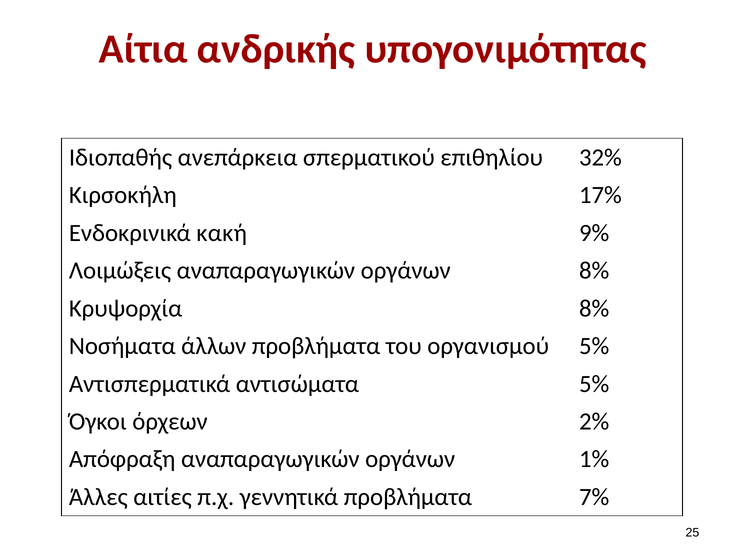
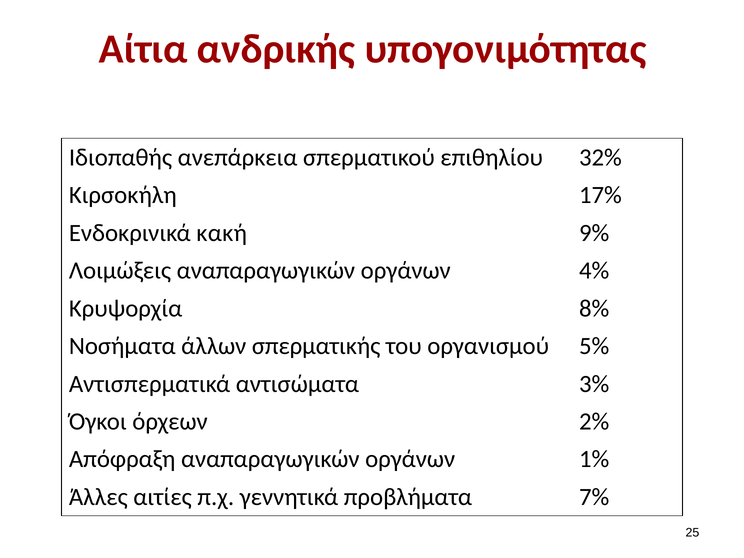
οργάνων 8%: 8% -> 4% (594, 271)
άλλων προβλήματα: προβλήματα -> σπερματικής (316, 346)
αντισώματα 5%: 5% -> 3% (594, 384)
